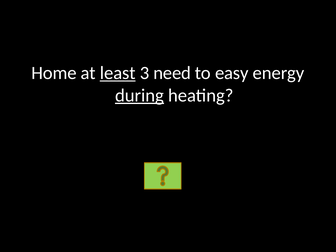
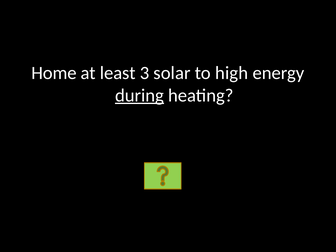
least underline: present -> none (118, 73)
need: need -> solar (172, 73)
easy: easy -> high (232, 73)
